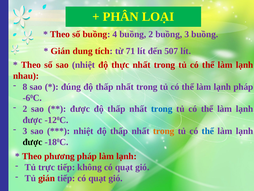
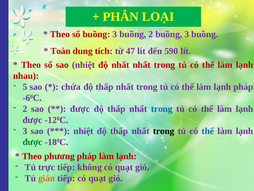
số buồng 4: 4 -> 3 (115, 34)
Gián: Gián -> Toàn (61, 51)
71: 71 -> 47 (131, 51)
507: 507 -> 590 (171, 51)
độ thực: thực -> nhất (120, 65)
8: 8 -> 5 (25, 87)
đúng: đúng -> chứa (71, 87)
trong colour: orange -> black (164, 131)
được colour: black -> green (32, 142)
gián colour: red -> orange (47, 178)
